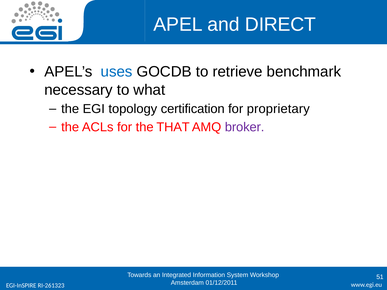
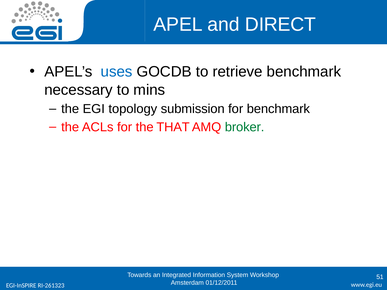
what: what -> mins (149, 90)
certification: certification -> submission (193, 109)
for proprietary: proprietary -> benchmark (278, 109)
broker colour: purple -> green (245, 127)
